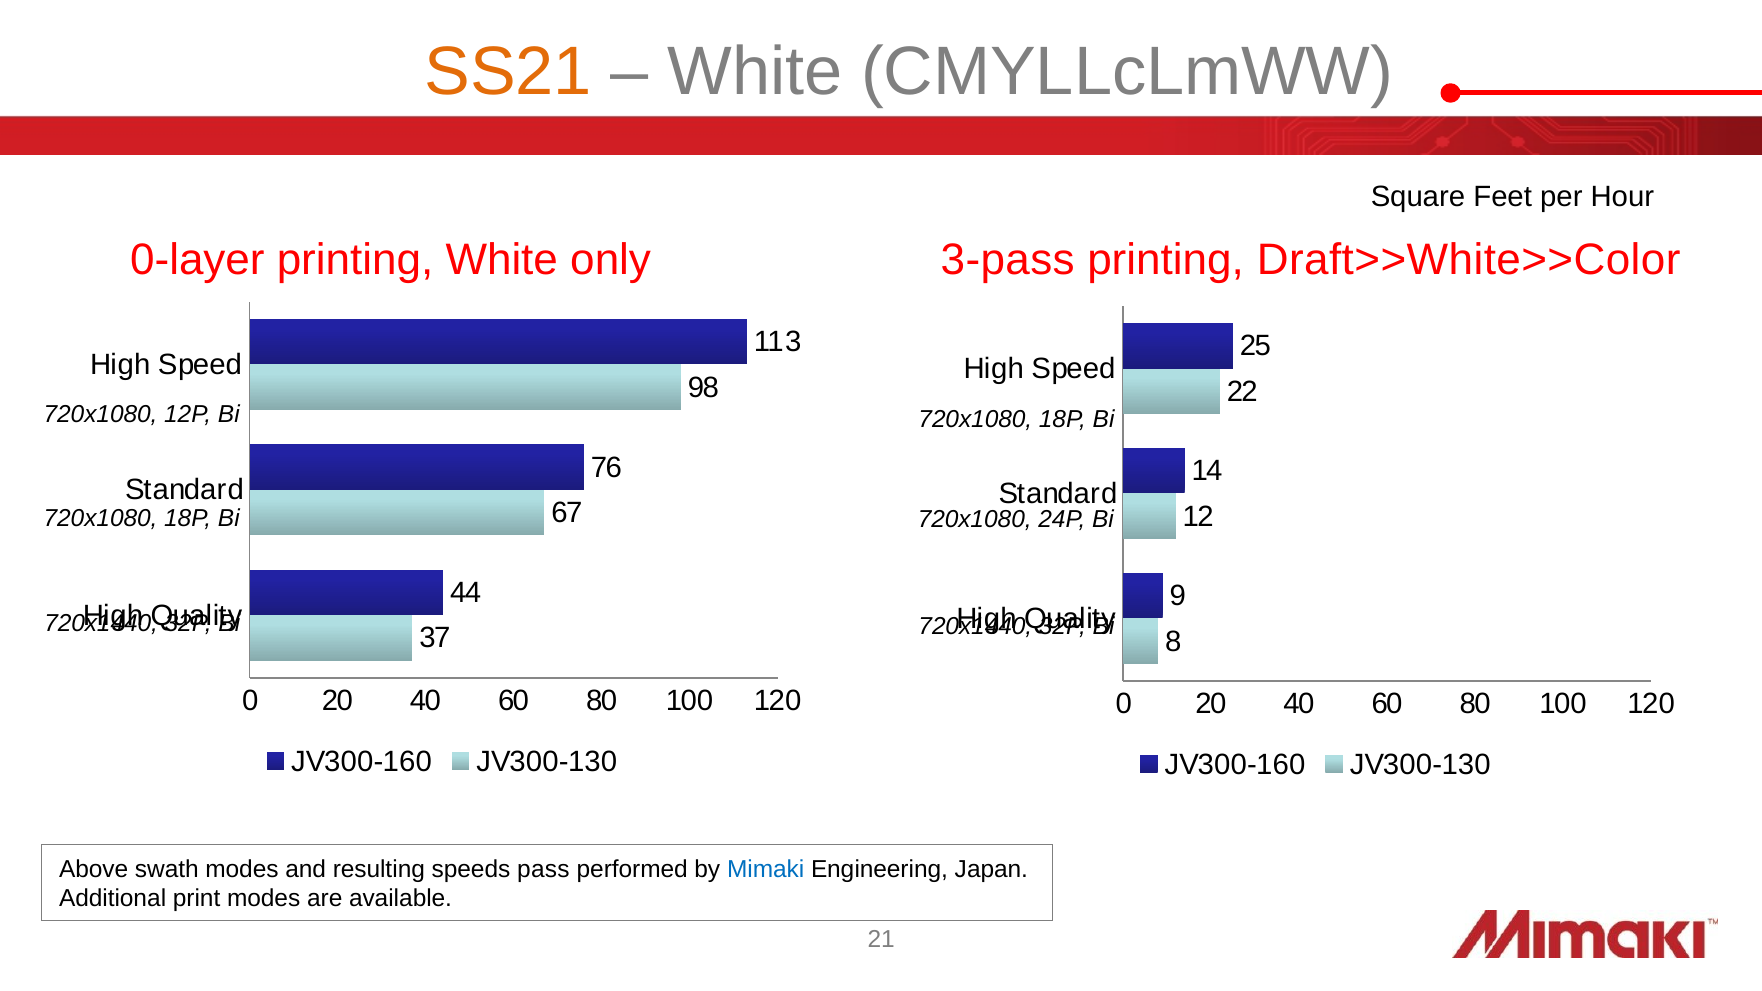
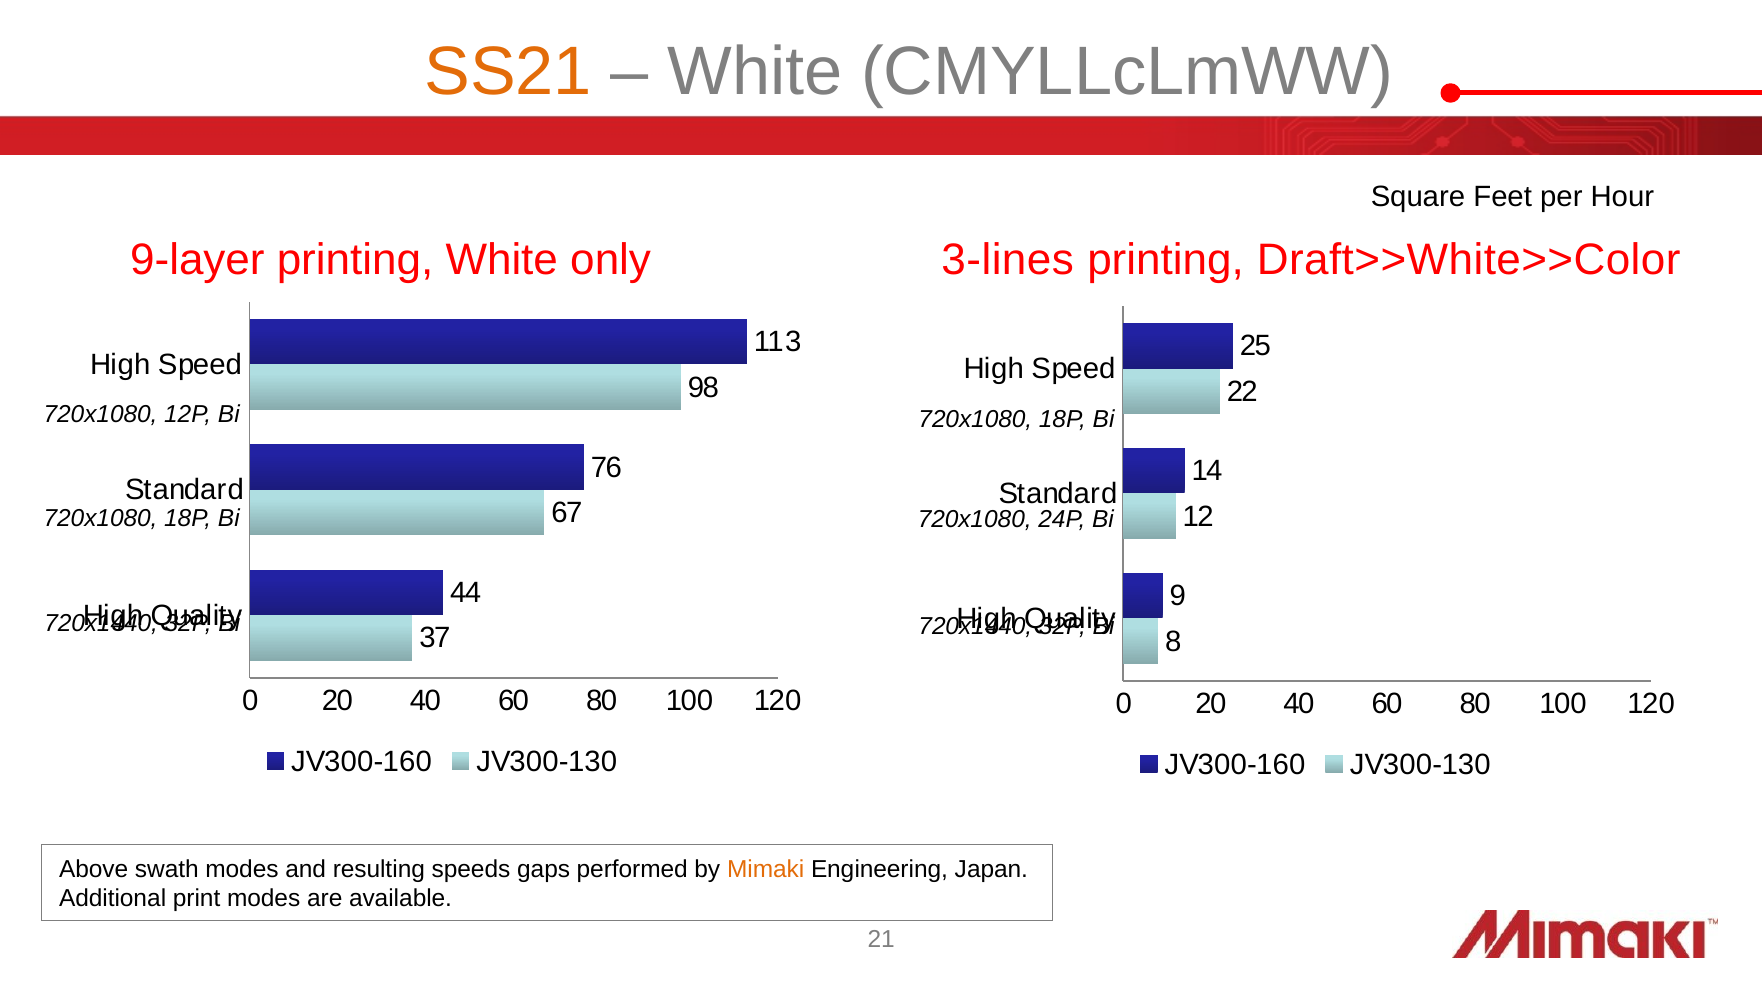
0-layer: 0-layer -> 9-layer (197, 260)
3-pass: 3-pass -> 3-lines (1008, 260)
pass: pass -> gaps (544, 869)
Mimaki colour: blue -> orange (766, 869)
